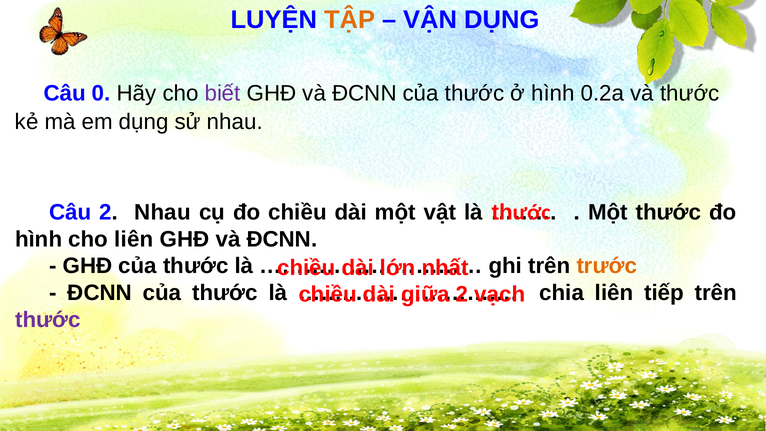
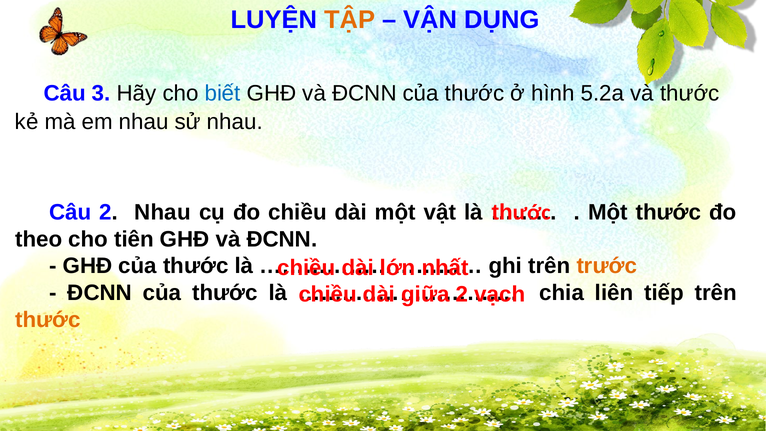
0: 0 -> 3 (101, 93)
biết colour: purple -> blue (223, 93)
0.2a: 0.2a -> 5.2a (602, 93)
em dụng: dụng -> nhau (144, 122)
hình: hình -> theo (39, 239)
cho liên: liên -> tiên (134, 239)
thước colour: purple -> orange (48, 320)
